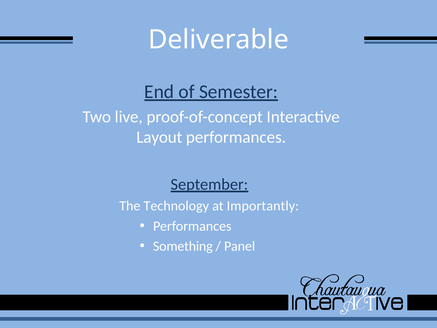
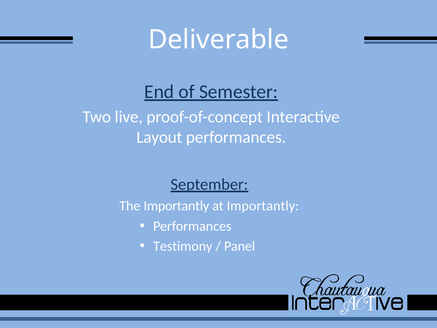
The Technology: Technology -> Importantly (176, 206)
Something: Something -> Testimony (183, 246)
